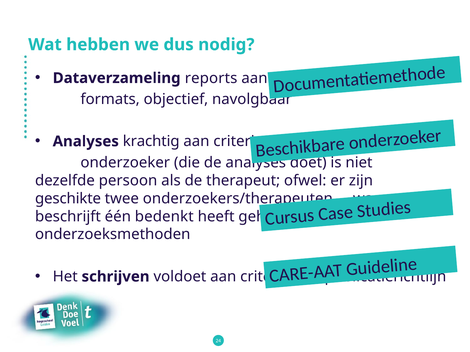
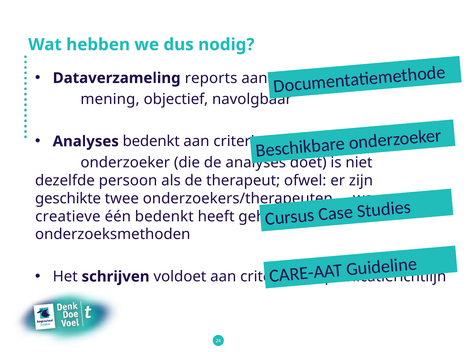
formats: formats -> mening (110, 99)
Analyses krachtig: krachtig -> bedenkt (151, 142)
beschrijft: beschrijft -> creatieve (68, 217)
